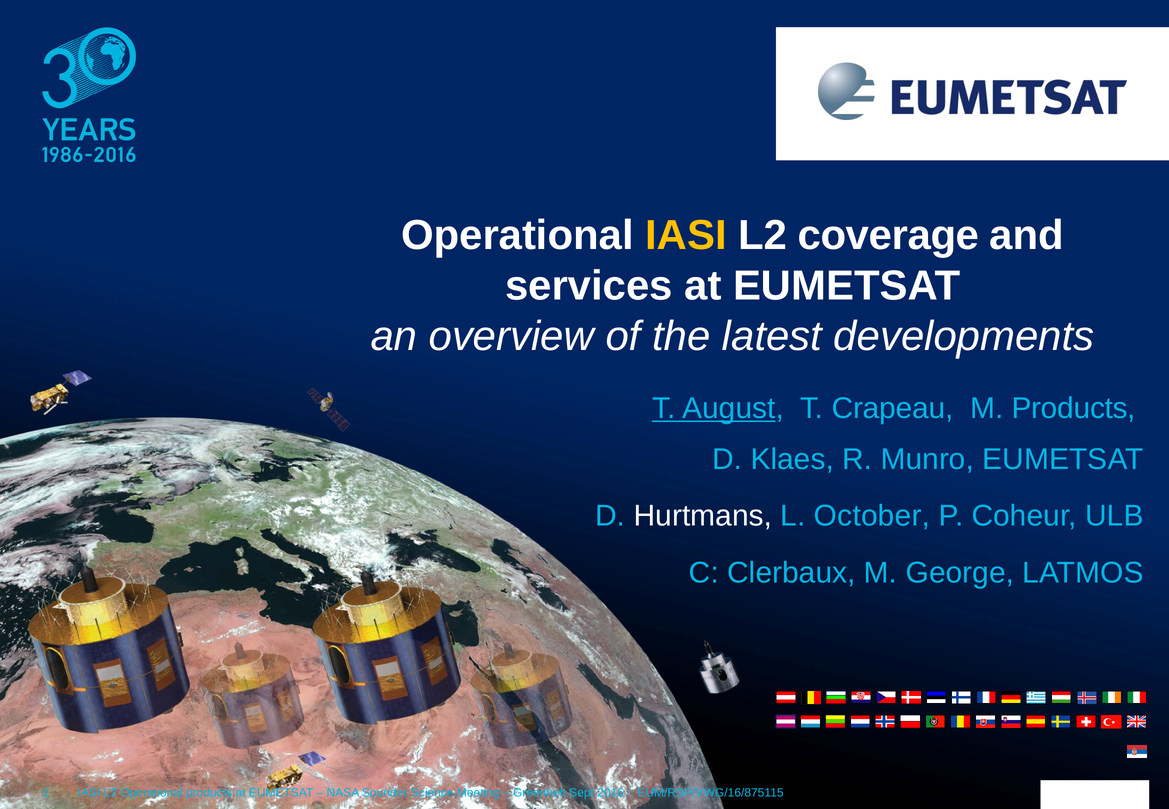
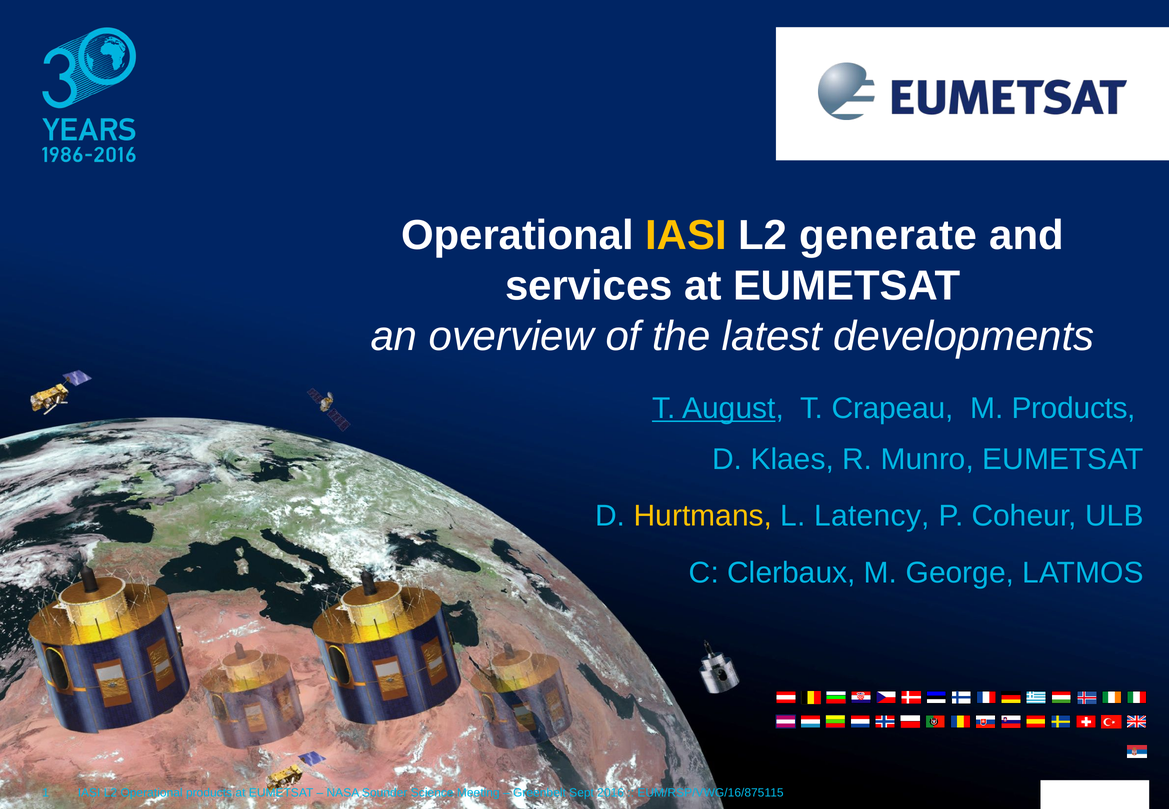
coverage: coverage -> generate (888, 236)
Hurtmans colour: white -> yellow (703, 516)
October: October -> Latency (872, 516)
